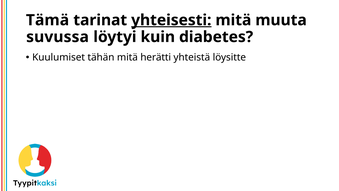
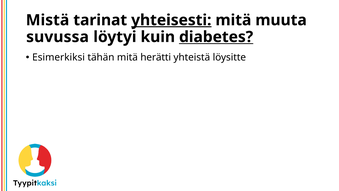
Tämä: Tämä -> Mistä (48, 20)
diabetes underline: none -> present (216, 37)
Kuulumiset: Kuulumiset -> Esimerkiksi (59, 57)
